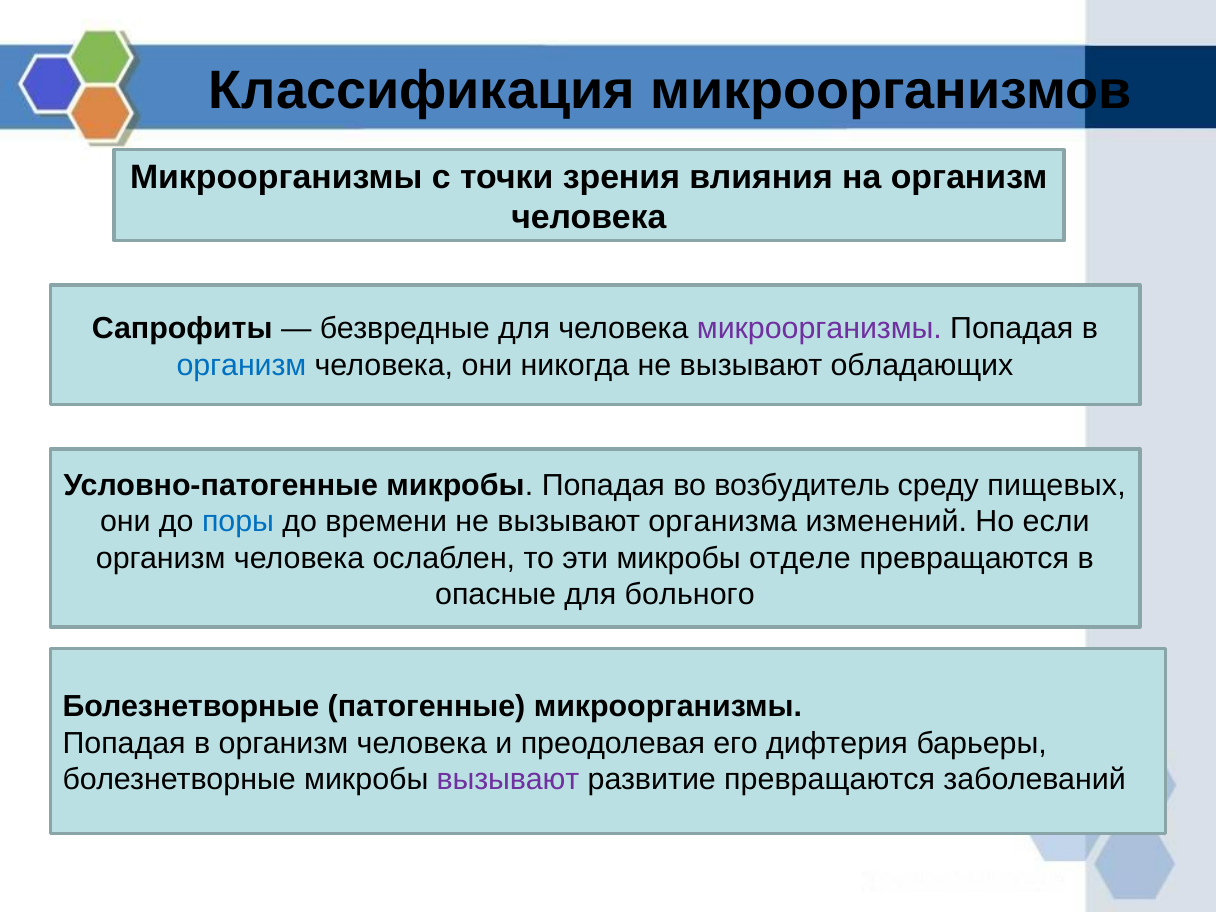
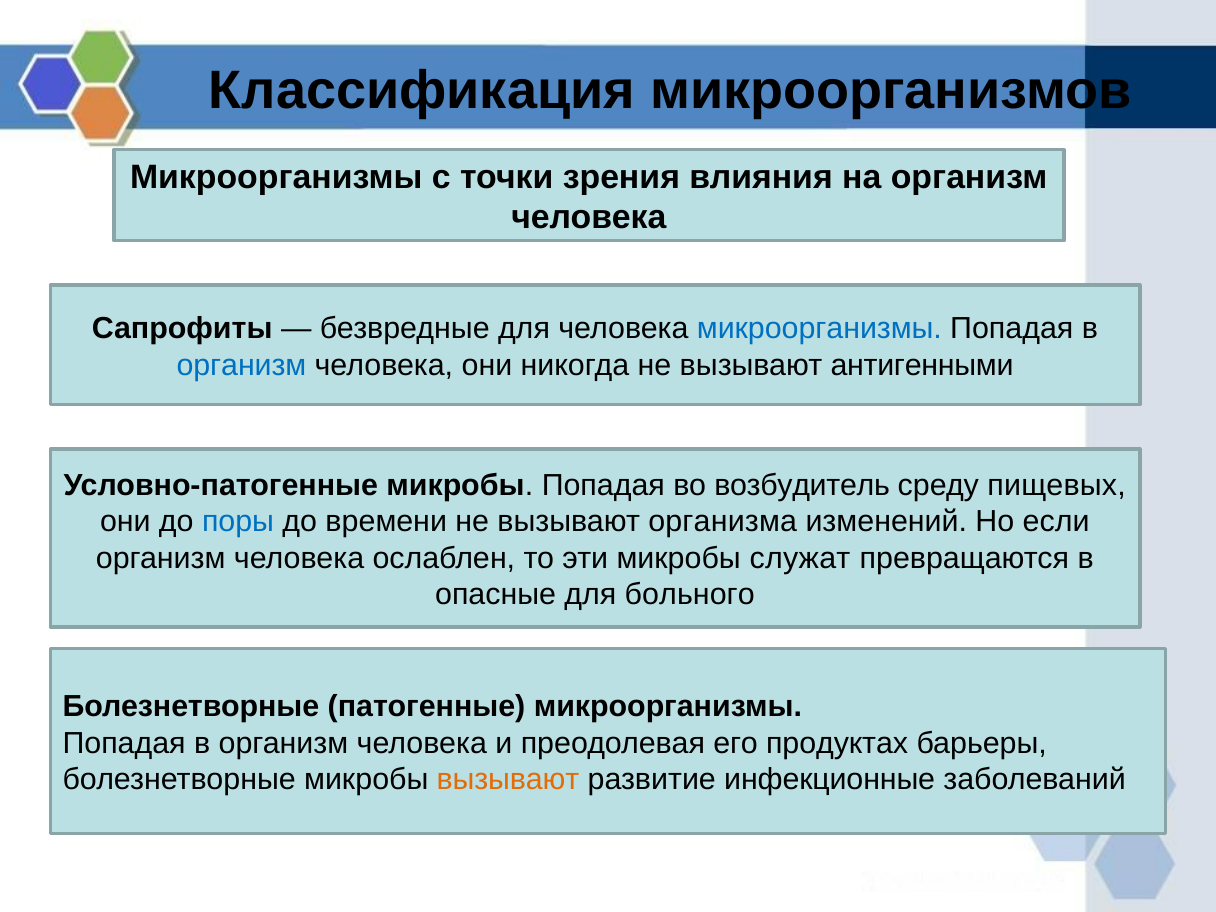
микроорганизмы colour: purple -> blue (819, 329)
обладающих: обладающих -> антигенными (922, 365)
отделе: отделе -> служат (800, 558)
дифтерия: дифтерия -> продуктах (837, 743)
вызывают colour: purple -> orange (508, 780)
развитие превращаются: превращаются -> инфекционные (830, 780)
